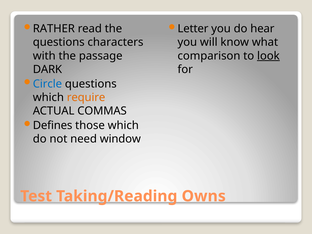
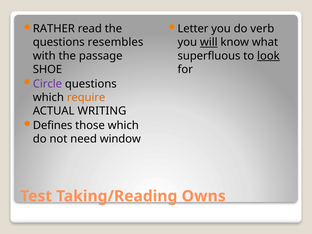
hear: hear -> verb (262, 29)
characters: characters -> resembles (115, 42)
will underline: none -> present (209, 42)
comparison: comparison -> superfluous (209, 56)
DARK: DARK -> SHOE (47, 69)
Circle colour: blue -> purple (47, 84)
COMMAS: COMMAS -> WRITING (102, 111)
